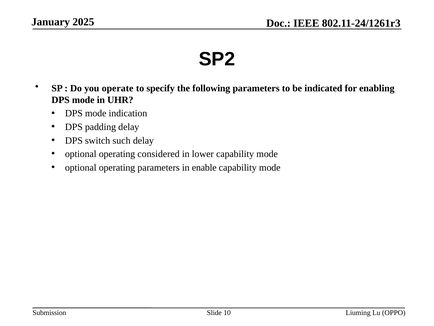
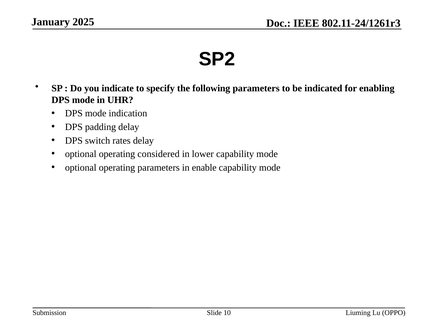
operate: operate -> indicate (118, 88)
such: such -> rates (122, 140)
